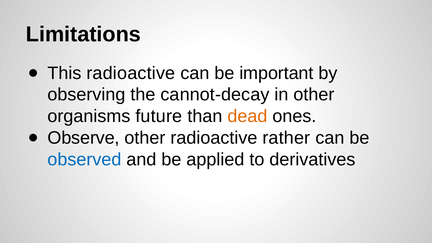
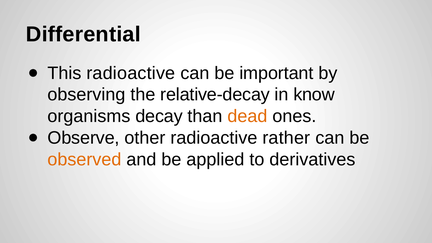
Limitations: Limitations -> Differential (83, 34)
cannot-decay: cannot-decay -> relative-decay (215, 95)
in other: other -> know (314, 95)
future: future -> decay (159, 116)
observed colour: blue -> orange (85, 159)
